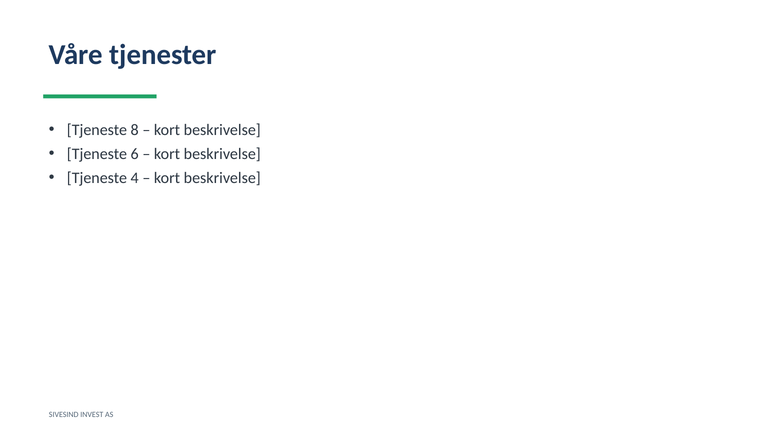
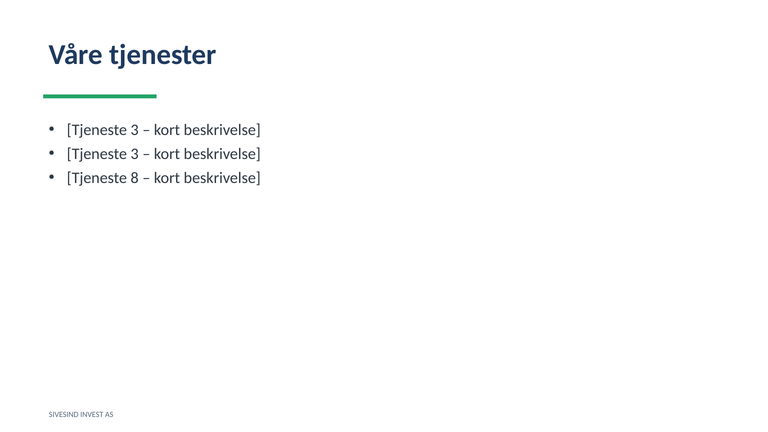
8: 8 -> 3 (135, 130)
6: 6 -> 3 (135, 154)
4: 4 -> 8 (135, 178)
